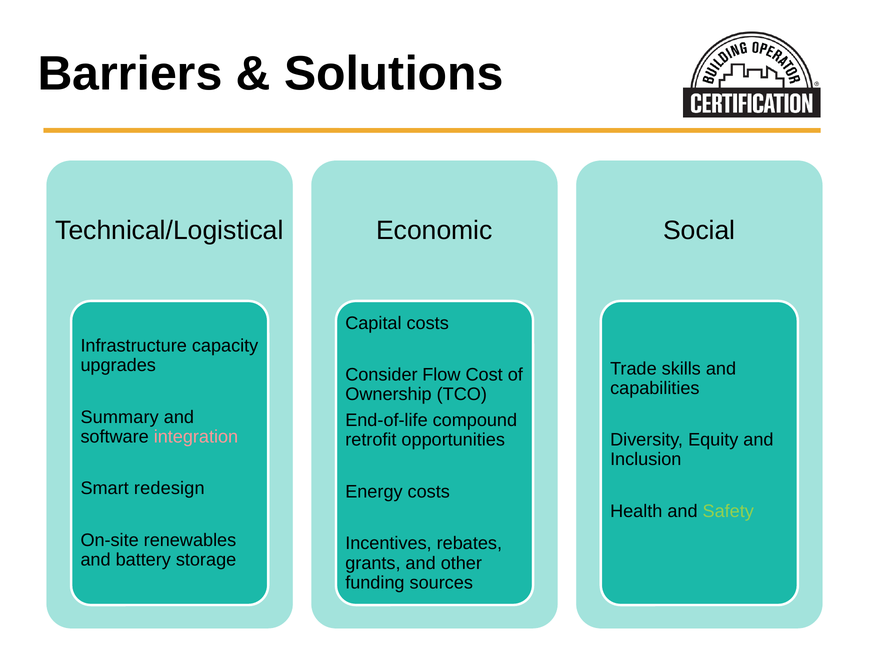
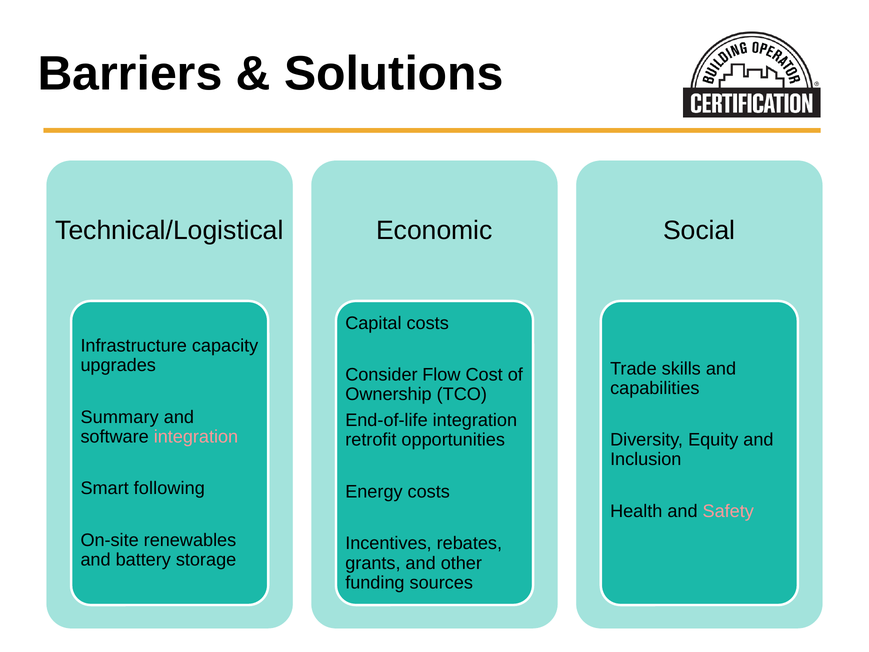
End-of-life compound: compound -> integration (475, 420)
redesign: redesign -> following (169, 488)
Safety colour: light green -> pink (728, 511)
